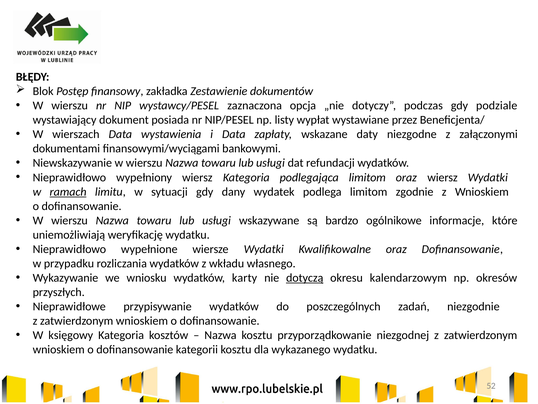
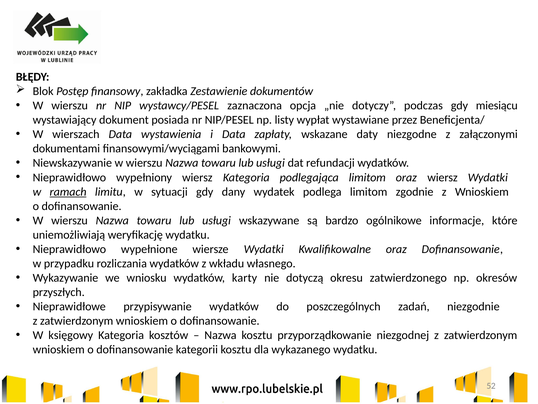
podziale: podziale -> miesiącu (497, 105)
dotyczą underline: present -> none (305, 278)
kalendarzowym: kalendarzowym -> zatwierdzonego (408, 278)
